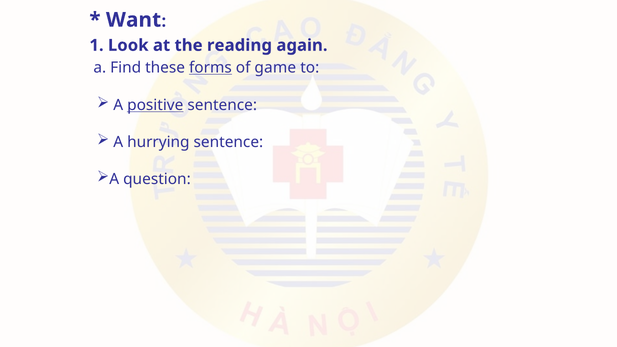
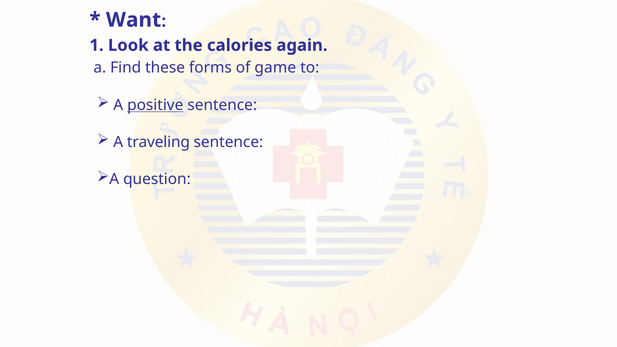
reading: reading -> calories (239, 45)
forms underline: present -> none (210, 68)
hurrying: hurrying -> traveling (158, 142)
